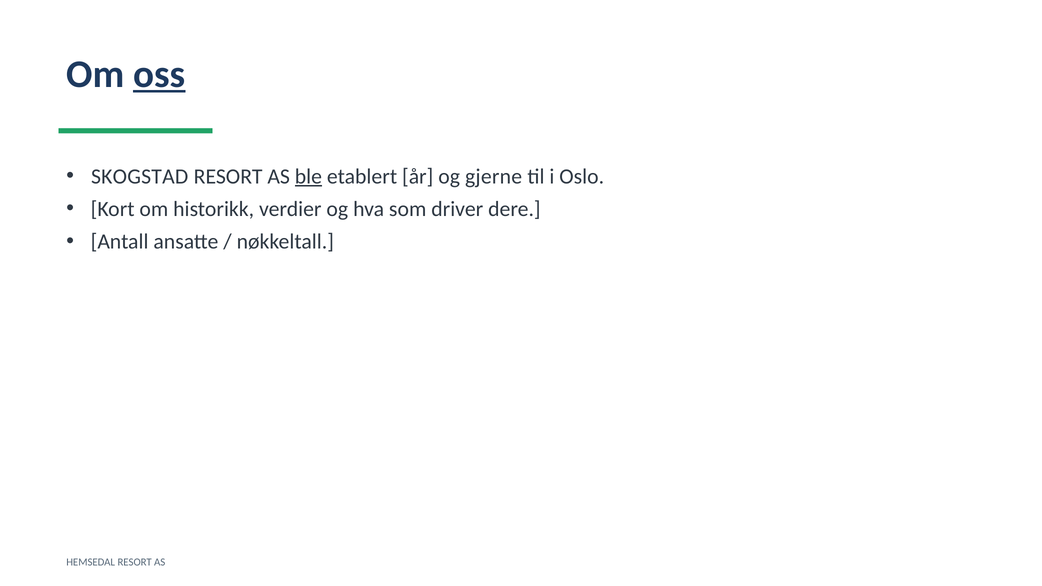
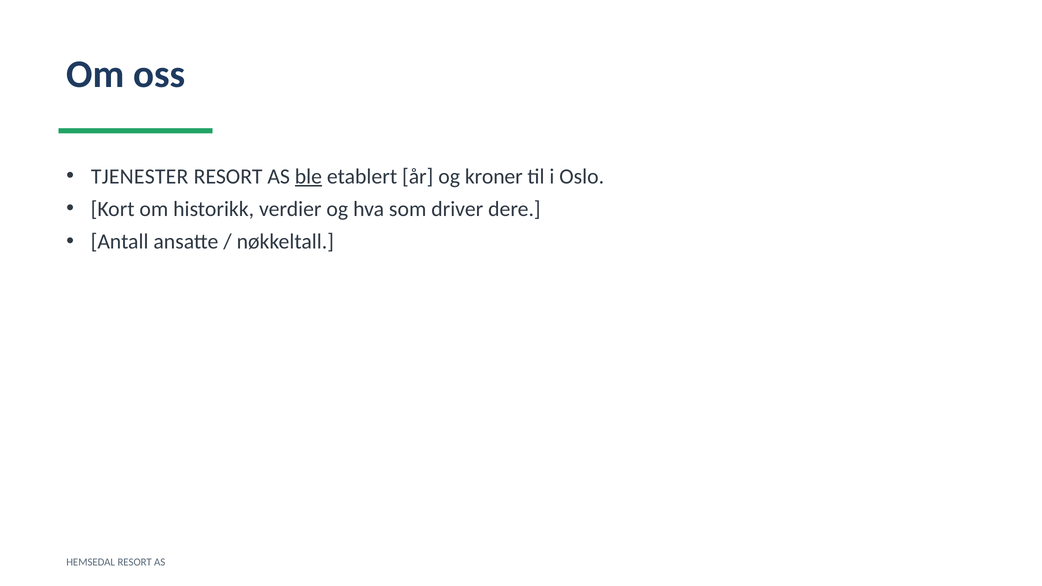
oss underline: present -> none (159, 74)
SKOGSTAD: SKOGSTAD -> TJENESTER (140, 176)
gjerne: gjerne -> kroner (494, 176)
